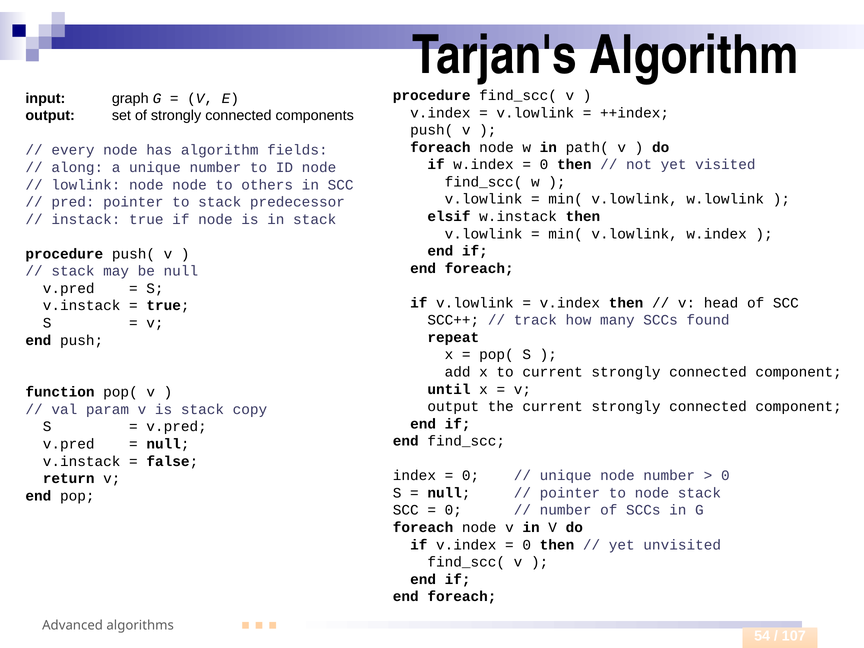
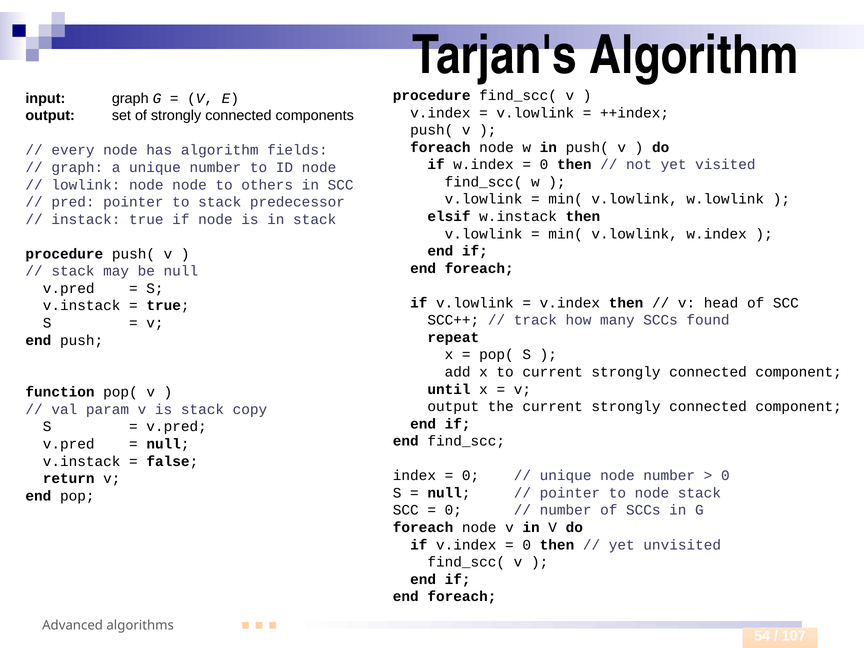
in path(: path( -> push( (587, 147)
along: along -> graph (77, 168)
